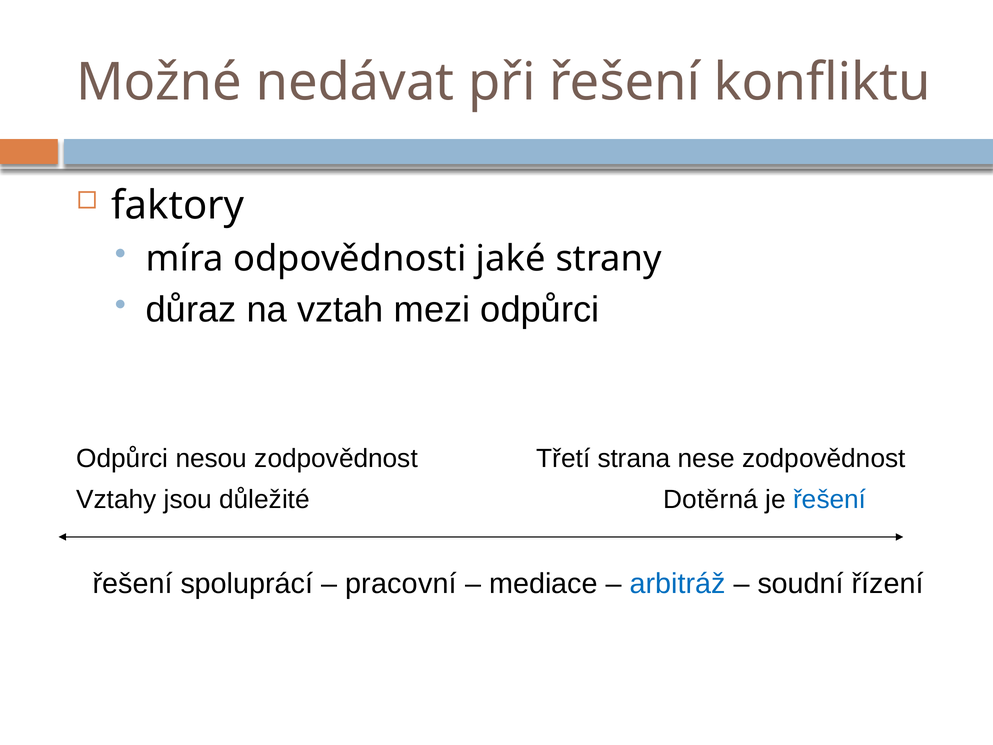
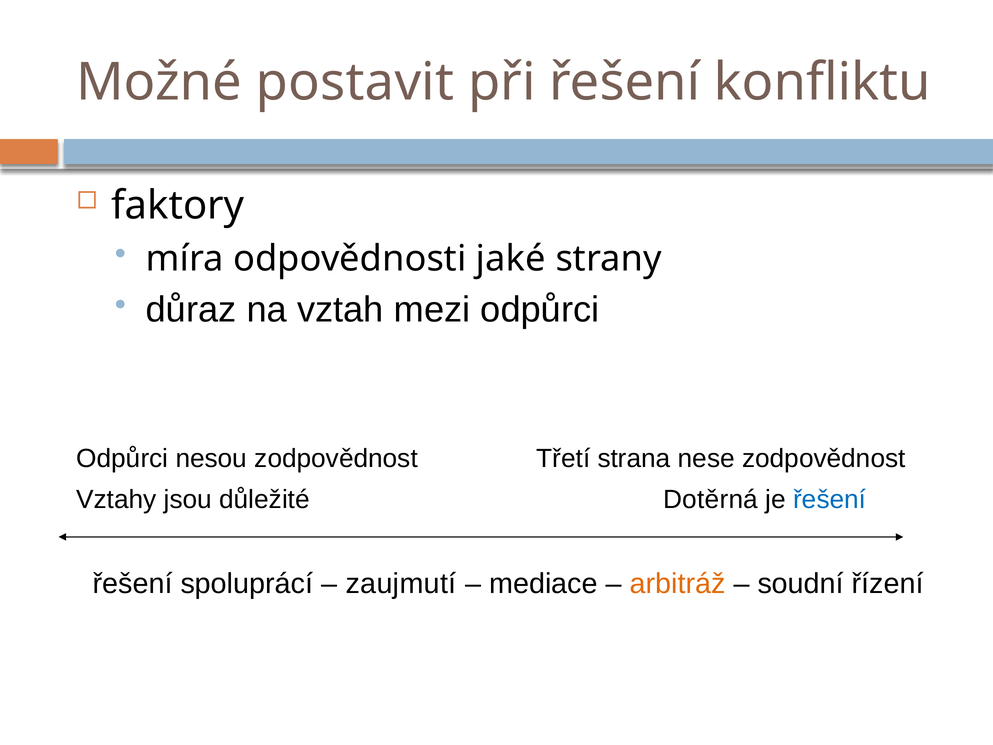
nedávat: nedávat -> postavit (355, 82)
pracovní: pracovní -> zaujmutí (401, 584)
arbitráž colour: blue -> orange (678, 584)
